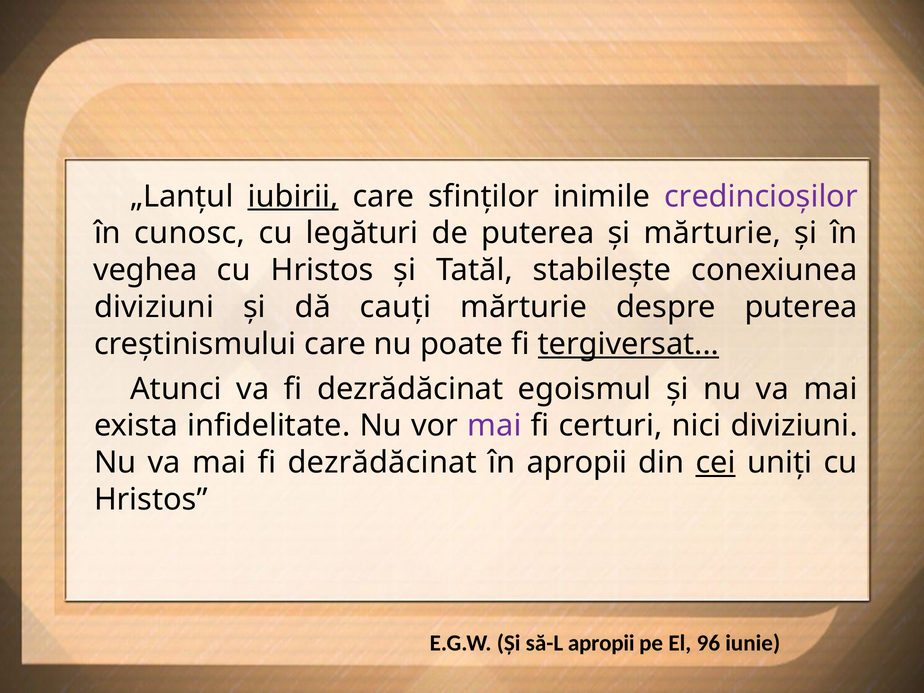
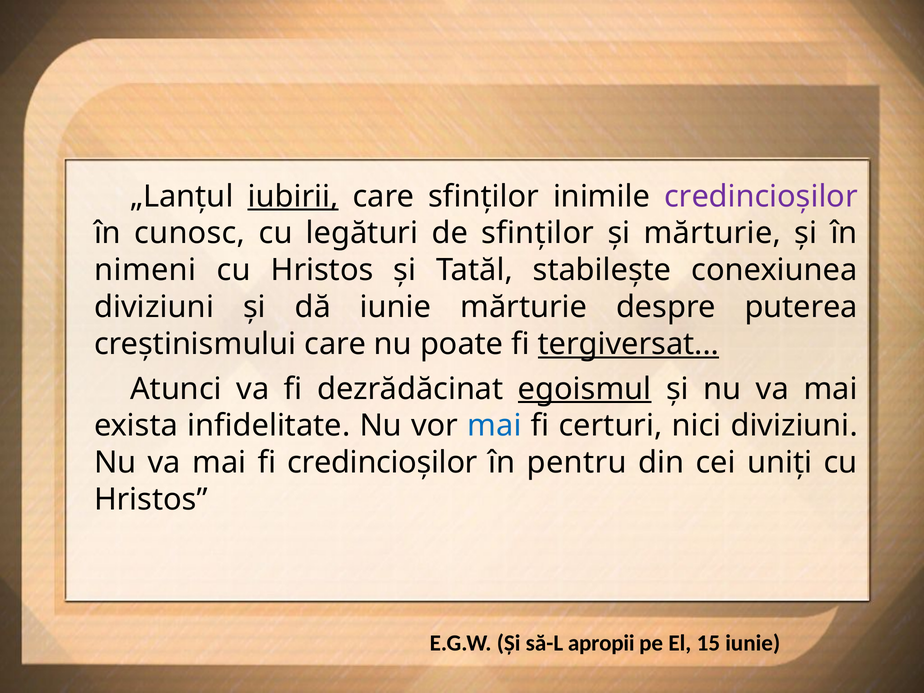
de puterea: puterea -> sfinţilor (538, 233)
veghea: veghea -> nimeni (145, 270)
dă cauţi: cauţi -> iunie (396, 307)
egoismul underline: none -> present (585, 389)
mai colour: purple -> blue (494, 426)
mai fi dezrădăcinat: dezrădăcinat -> credincioşilor (382, 463)
în apropii: apropii -> pentru (577, 463)
cei underline: present -> none (716, 463)
96: 96 -> 15 (708, 643)
